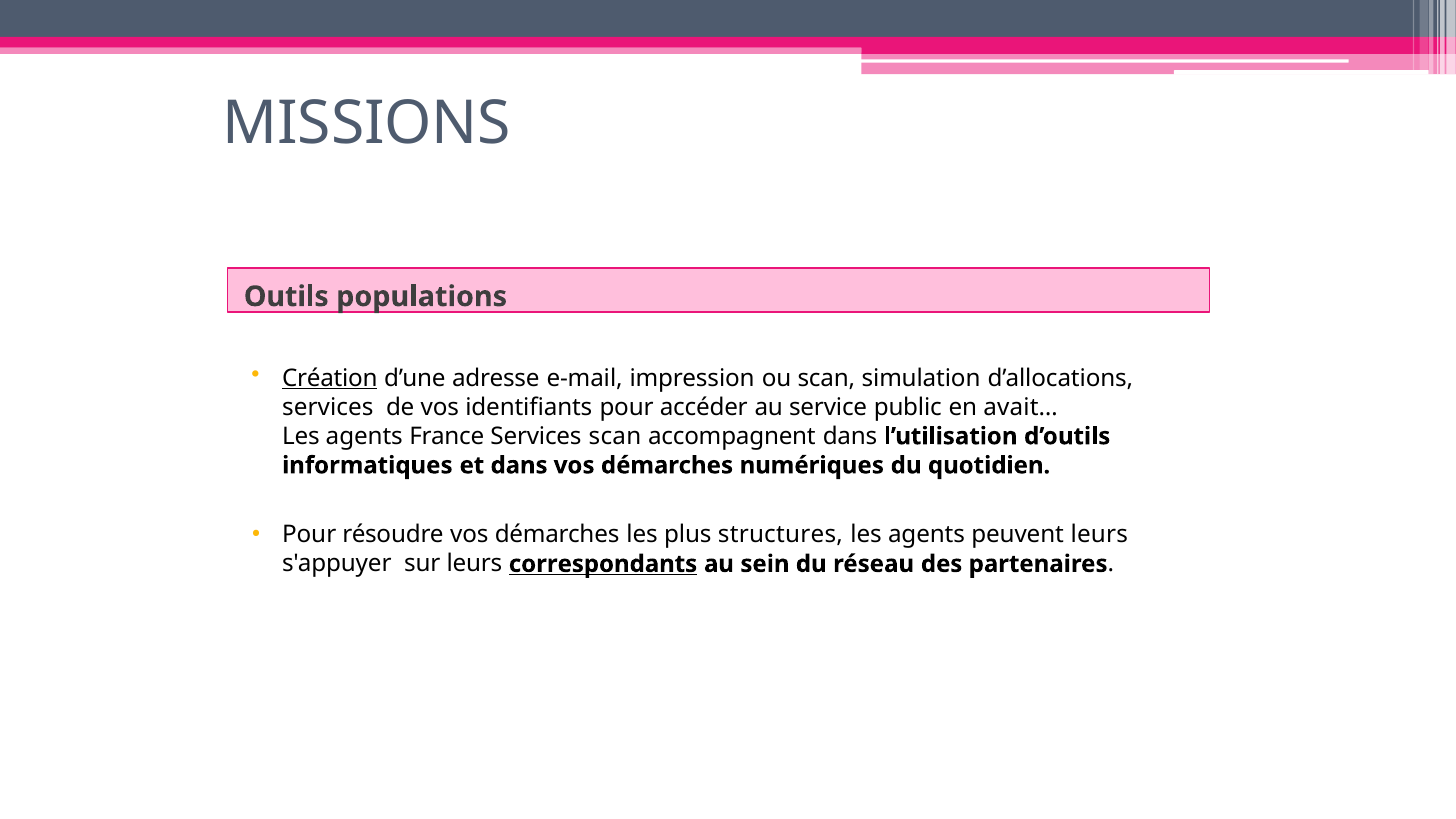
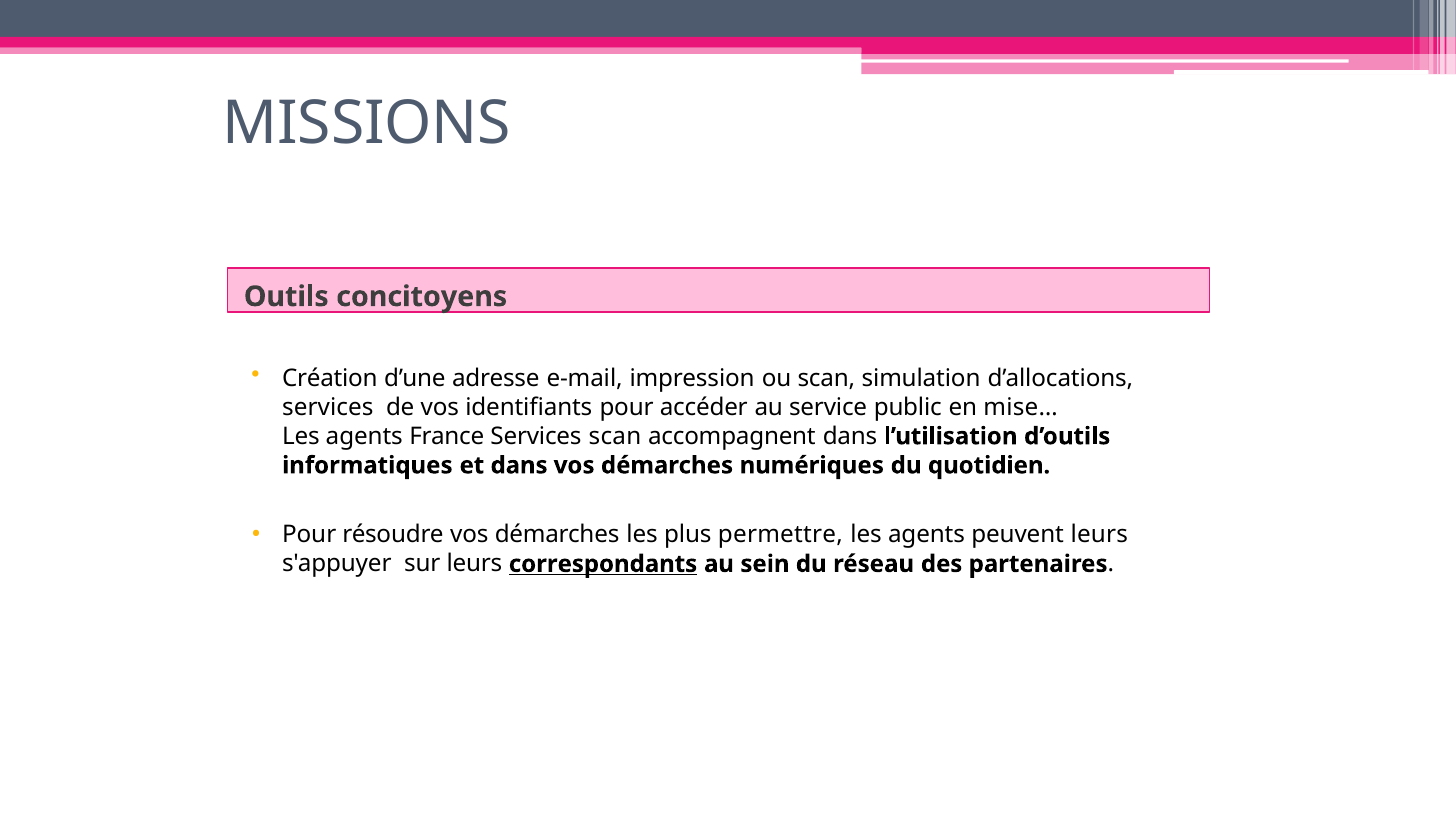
populations: populations -> concitoyens (422, 297)
Création underline: present -> none (330, 378)
avait…: avait… -> mise… (1021, 407)
structures: structures -> permettre (780, 535)
